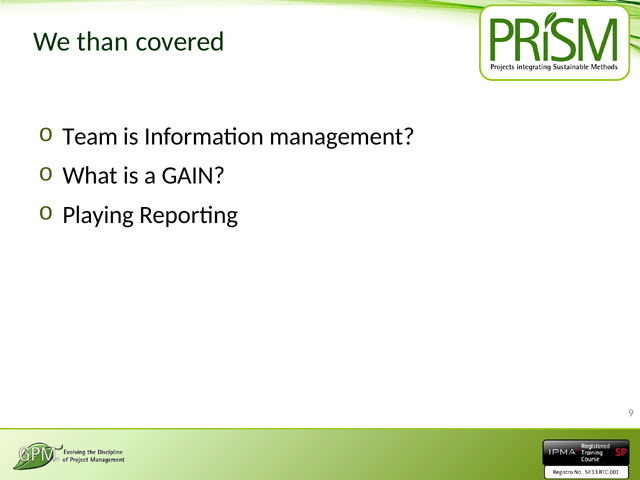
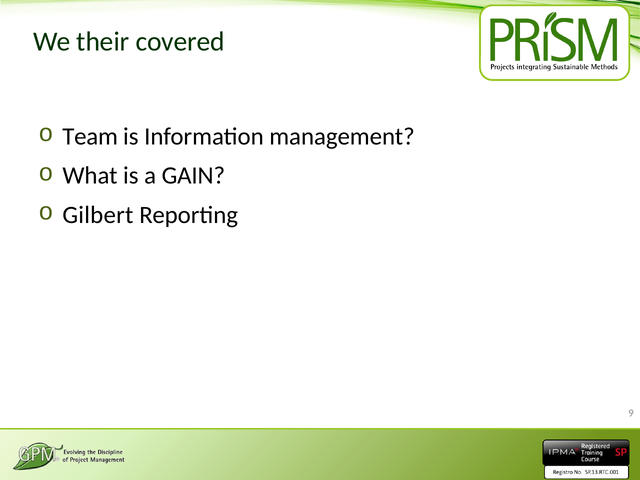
than: than -> their (103, 42)
Playing: Playing -> Gilbert (98, 215)
